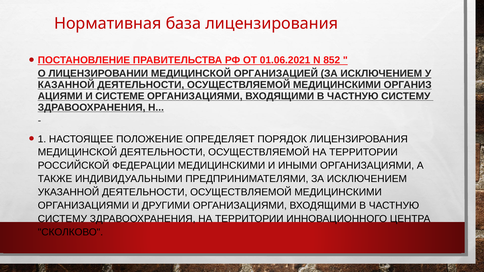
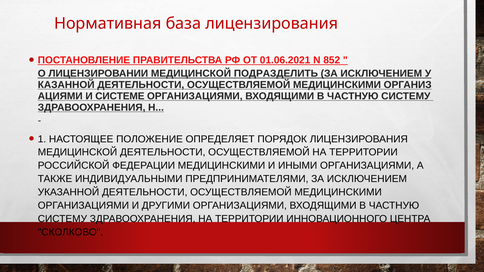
ОРГАНИЗАЦИЕЙ: ОРГАНИЗАЦИЕЙ -> ПОДРАЗДЕЛИТЬ (276, 74)
